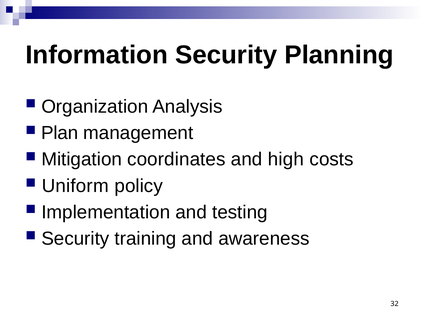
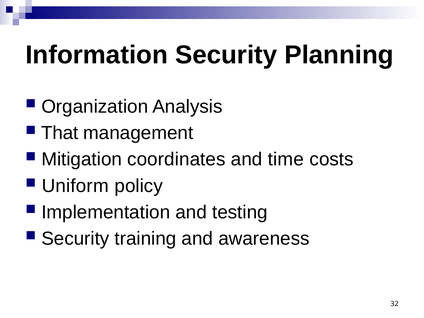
Plan: Plan -> That (60, 133)
high: high -> time (286, 159)
